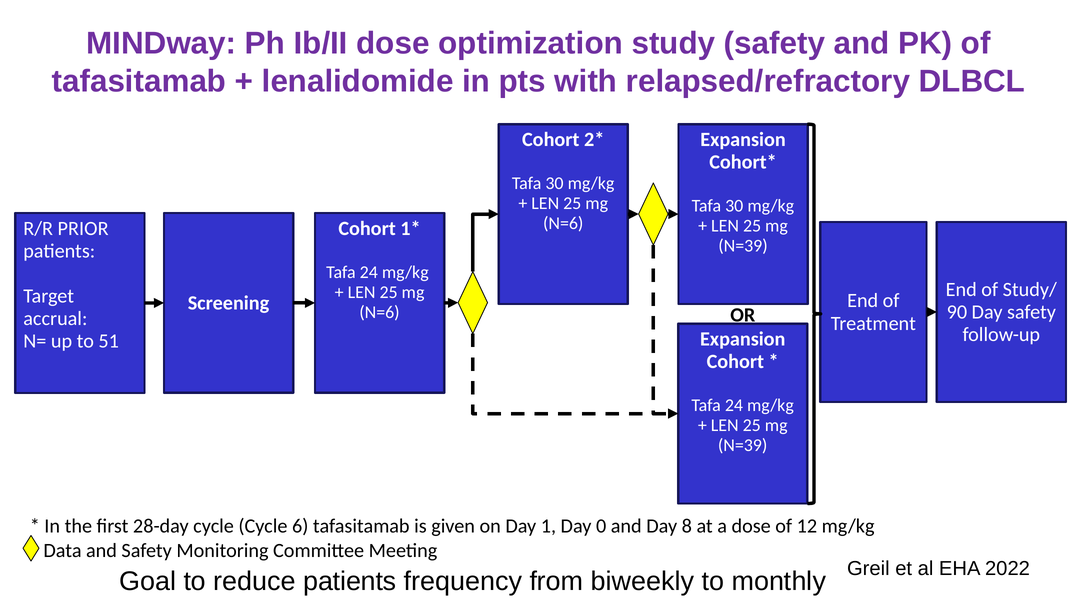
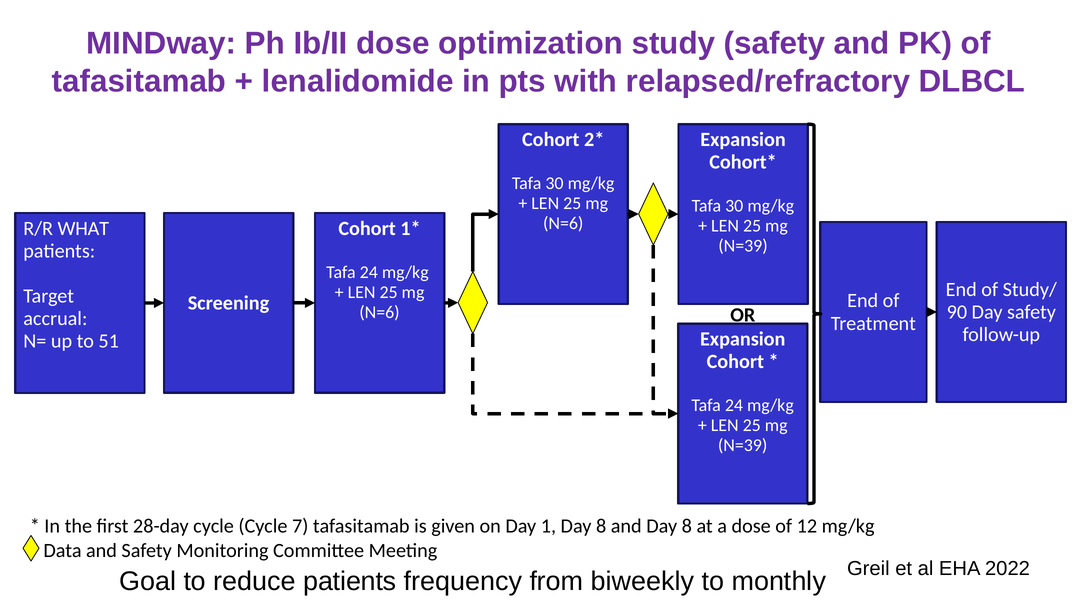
PRIOR: PRIOR -> WHAT (83, 229)
6: 6 -> 7 (300, 526)
1 Day 0: 0 -> 8 (601, 526)
